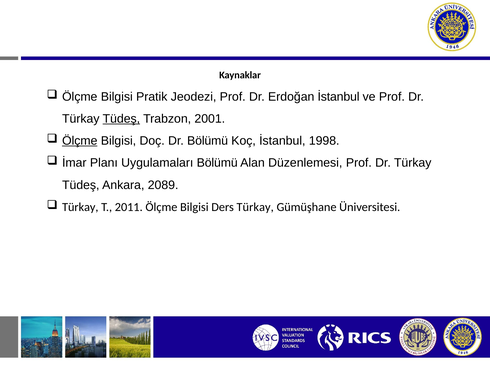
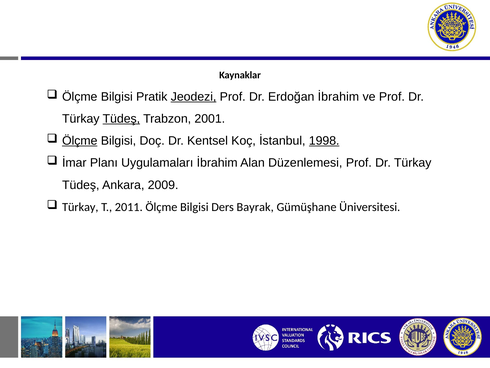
Jeodezi underline: none -> present (194, 97)
Erdoğan İstanbul: İstanbul -> İbrahim (338, 97)
Dr Bölümü: Bölümü -> Kentsel (208, 141)
1998 underline: none -> present (324, 141)
Uygulamaları Bölümü: Bölümü -> İbrahim (217, 163)
2089: 2089 -> 2009 (163, 185)
Ders Türkay: Türkay -> Bayrak (255, 207)
